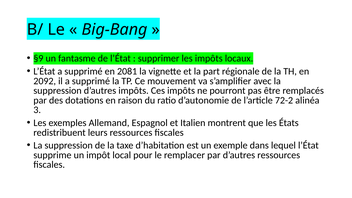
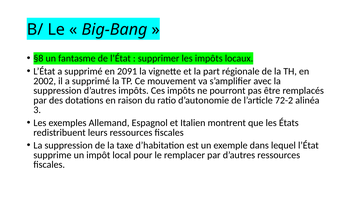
§9: §9 -> §8 (38, 58)
2081: 2081 -> 2091 (127, 71)
2092: 2092 -> 2002 (45, 81)
